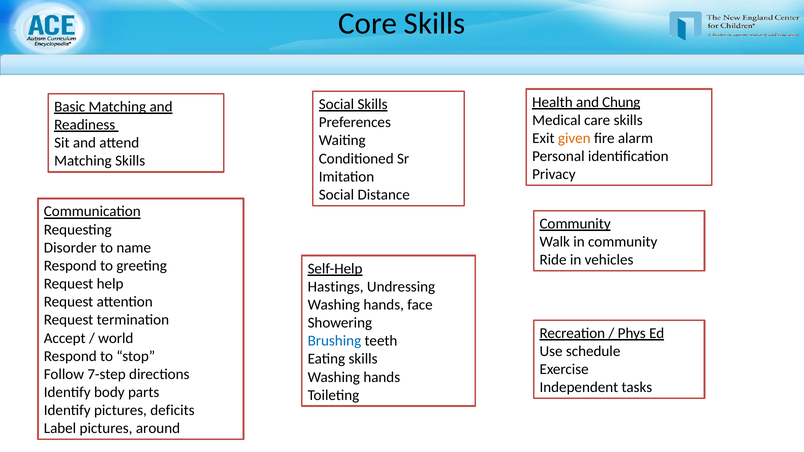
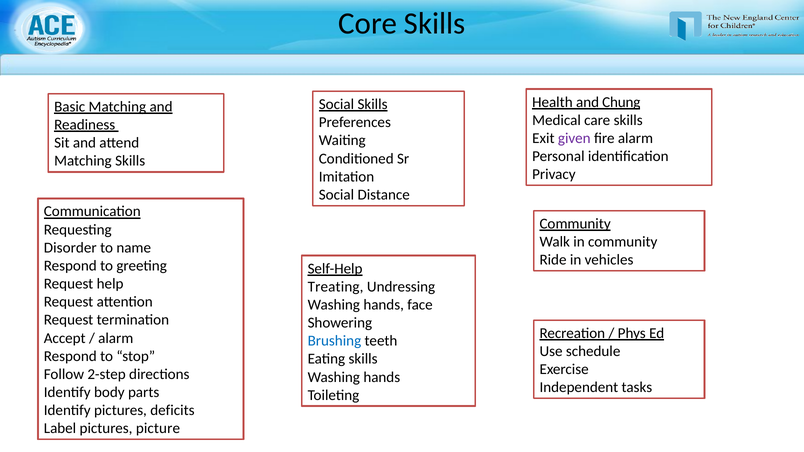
given colour: orange -> purple (574, 138)
Hastings: Hastings -> Treating (336, 287)
world: world -> alarm (116, 338)
7-step: 7-step -> 2-step (107, 374)
around: around -> picture (158, 429)
